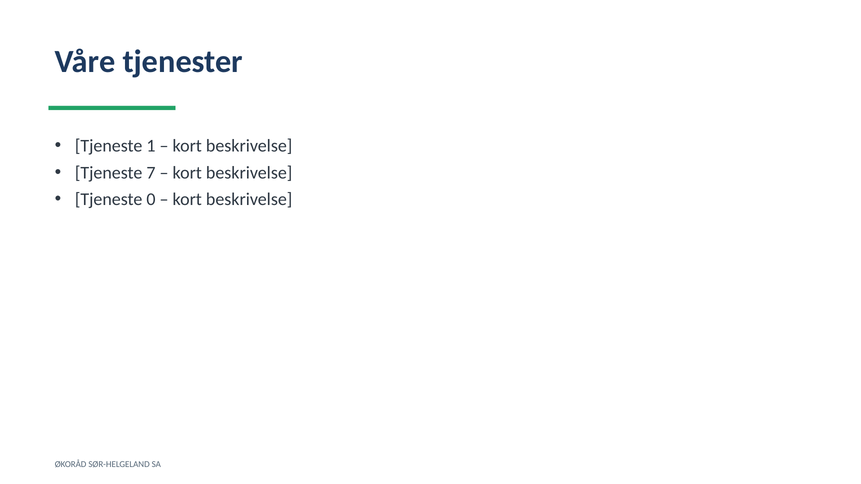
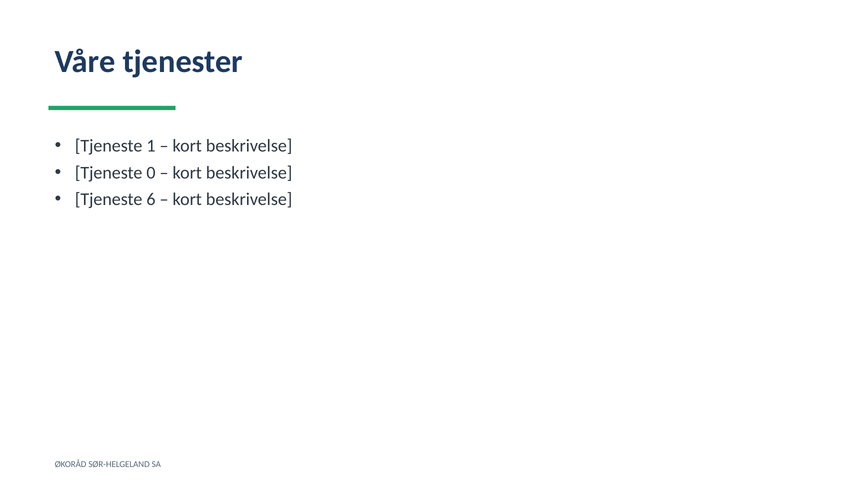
7: 7 -> 0 (151, 173)
0: 0 -> 6 (151, 200)
